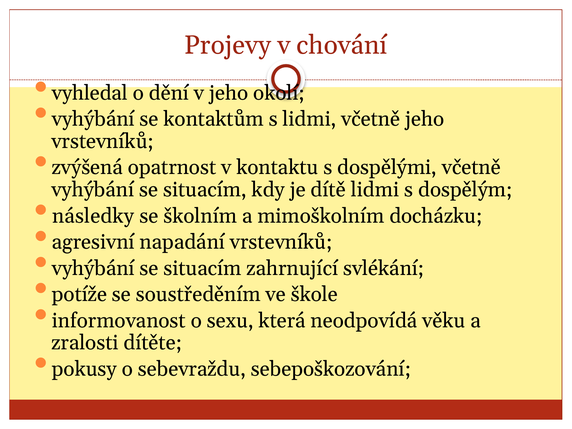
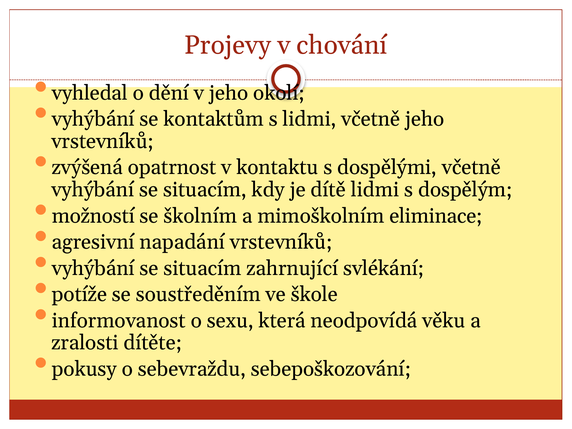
následky: následky -> možností (93, 216)
docházku: docházku -> eliminace (436, 216)
